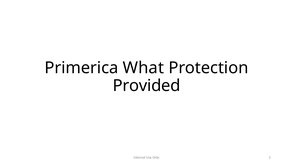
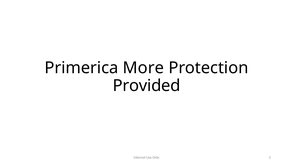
What: What -> More (143, 68)
